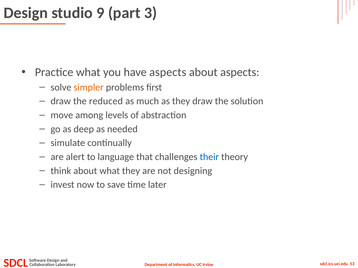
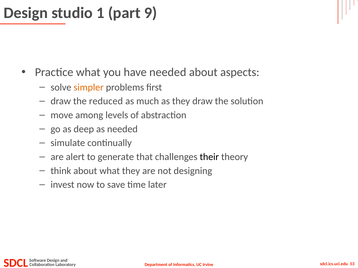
9: 9 -> 1 (100, 13)
3: 3 -> 9 (151, 13)
have aspects: aspects -> needed (168, 72)
language: language -> generate (116, 157)
their colour: blue -> black (209, 157)
